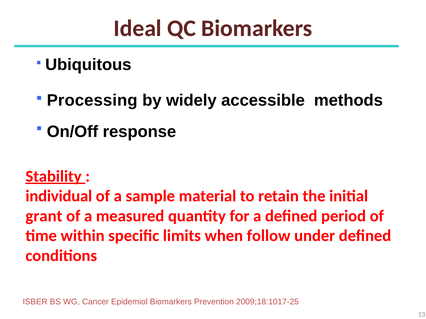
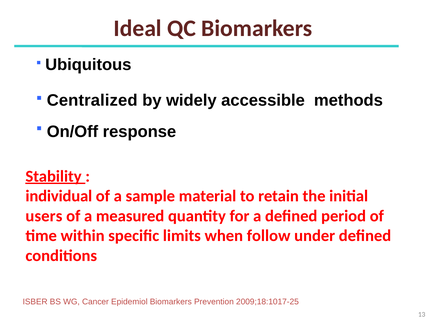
Processing: Processing -> Centralized (92, 100)
grant: grant -> users (44, 216)
